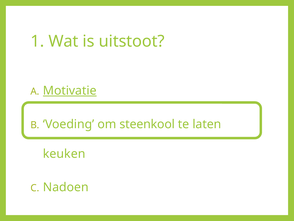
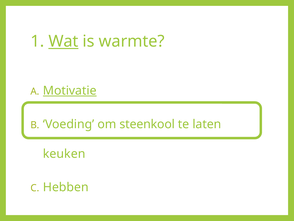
Wat underline: none -> present (63, 41)
uitstoot: uitstoot -> warmte (132, 41)
Nadoen: Nadoen -> Hebben (66, 187)
